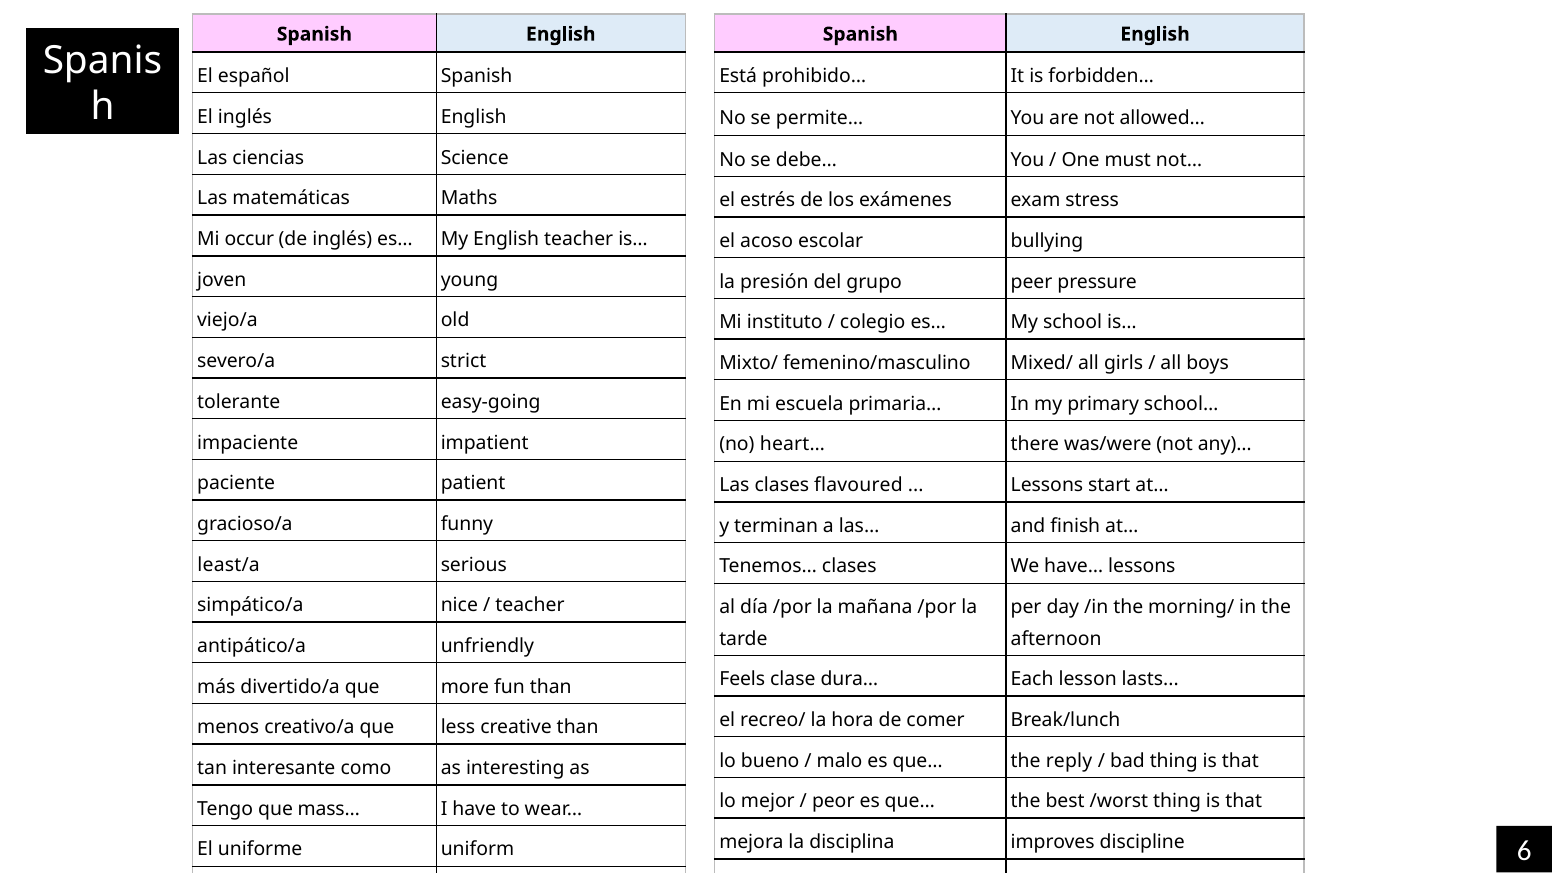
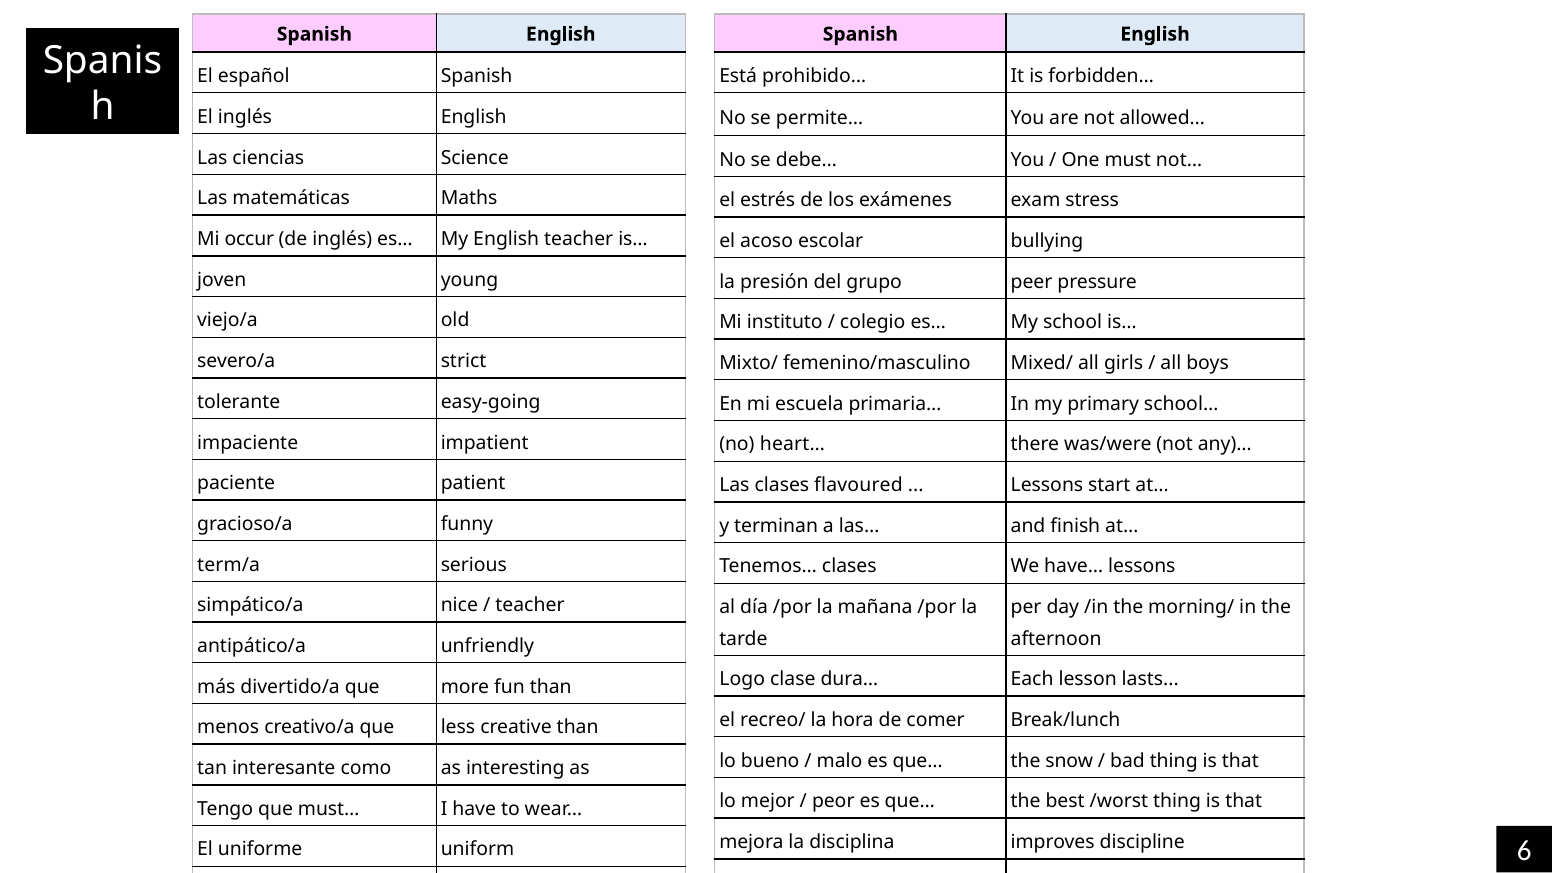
least/a: least/a -> term/a (229, 565)
Feels: Feels -> Logo (742, 679)
reply: reply -> snow (1069, 761)
mass…: mass… -> must… (329, 809)
